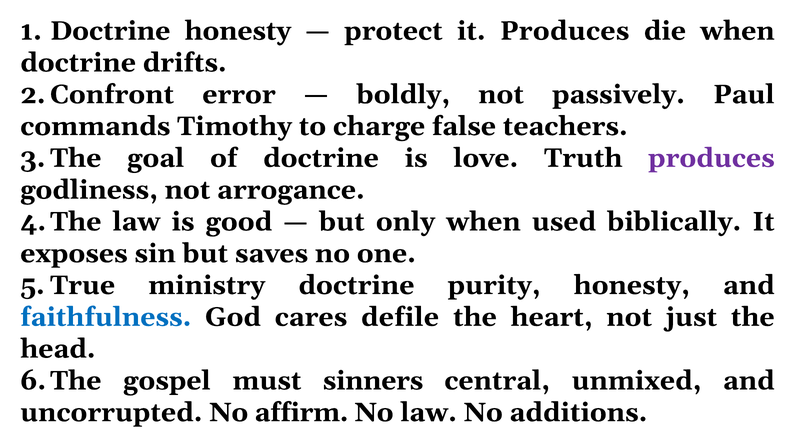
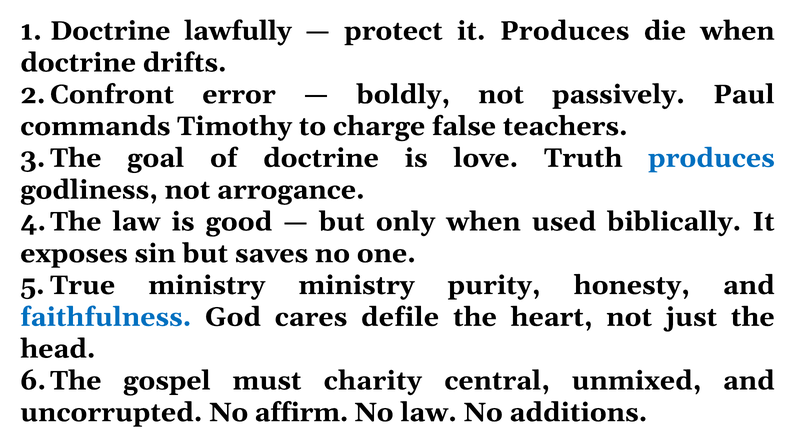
Doctrine honesty: honesty -> lawfully (238, 31)
produces colour: purple -> blue (711, 158)
ministry doctrine: doctrine -> ministry (356, 285)
sinners: sinners -> charity (373, 381)
